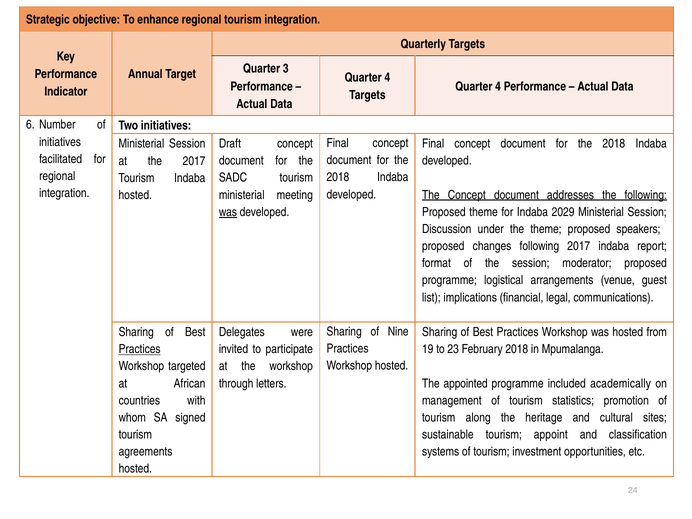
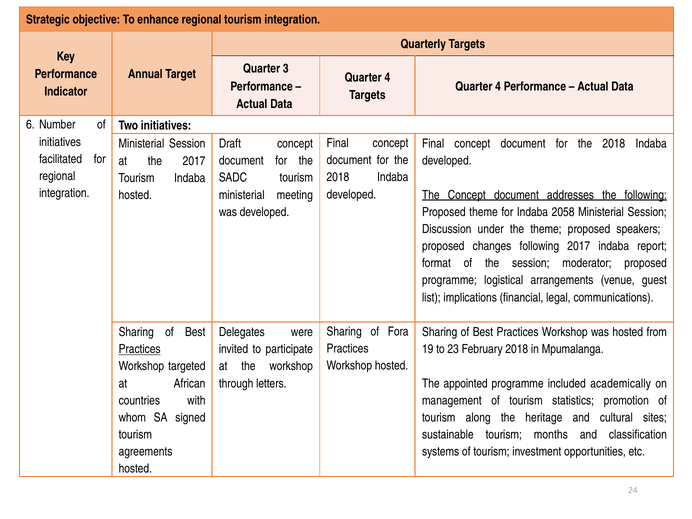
was underline: present -> none (228, 212)
2029: 2029 -> 2058 (563, 212)
Nine: Nine -> Fora (398, 332)
appoint: appoint -> months (551, 435)
